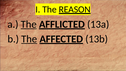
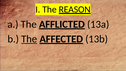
The underline: present -> none (29, 24)
